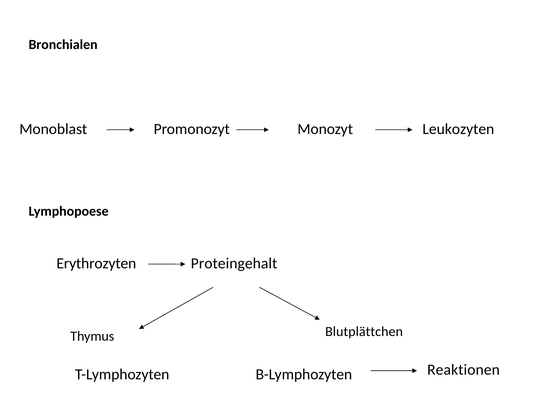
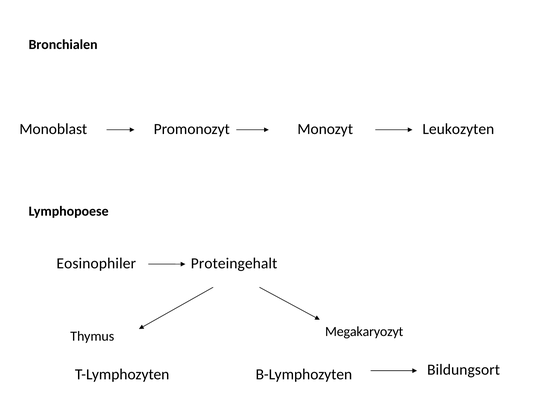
Erythrozyten: Erythrozyten -> Eosinophiler (96, 263)
Blutplättchen: Blutplättchen -> Megakaryozyt (364, 332)
Reaktionen: Reaktionen -> Bildungsort (464, 370)
